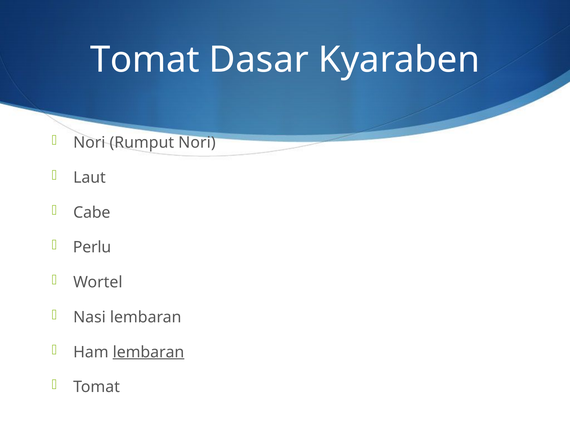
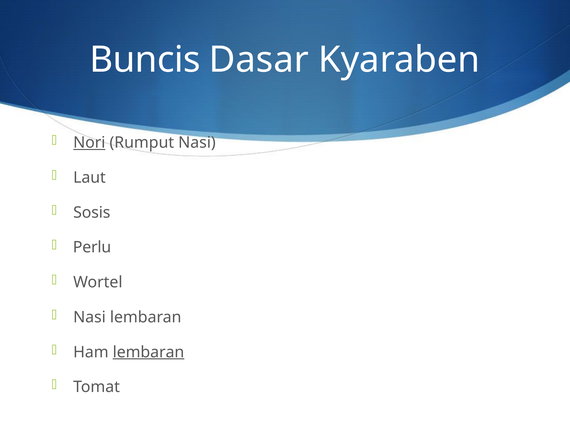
Tomat: Tomat -> Buncis (145, 60)
Nori underline: none -> present (89, 143)
Rumput Nori: Nori -> Nasi (197, 143)
Cabe: Cabe -> Sosis (92, 212)
